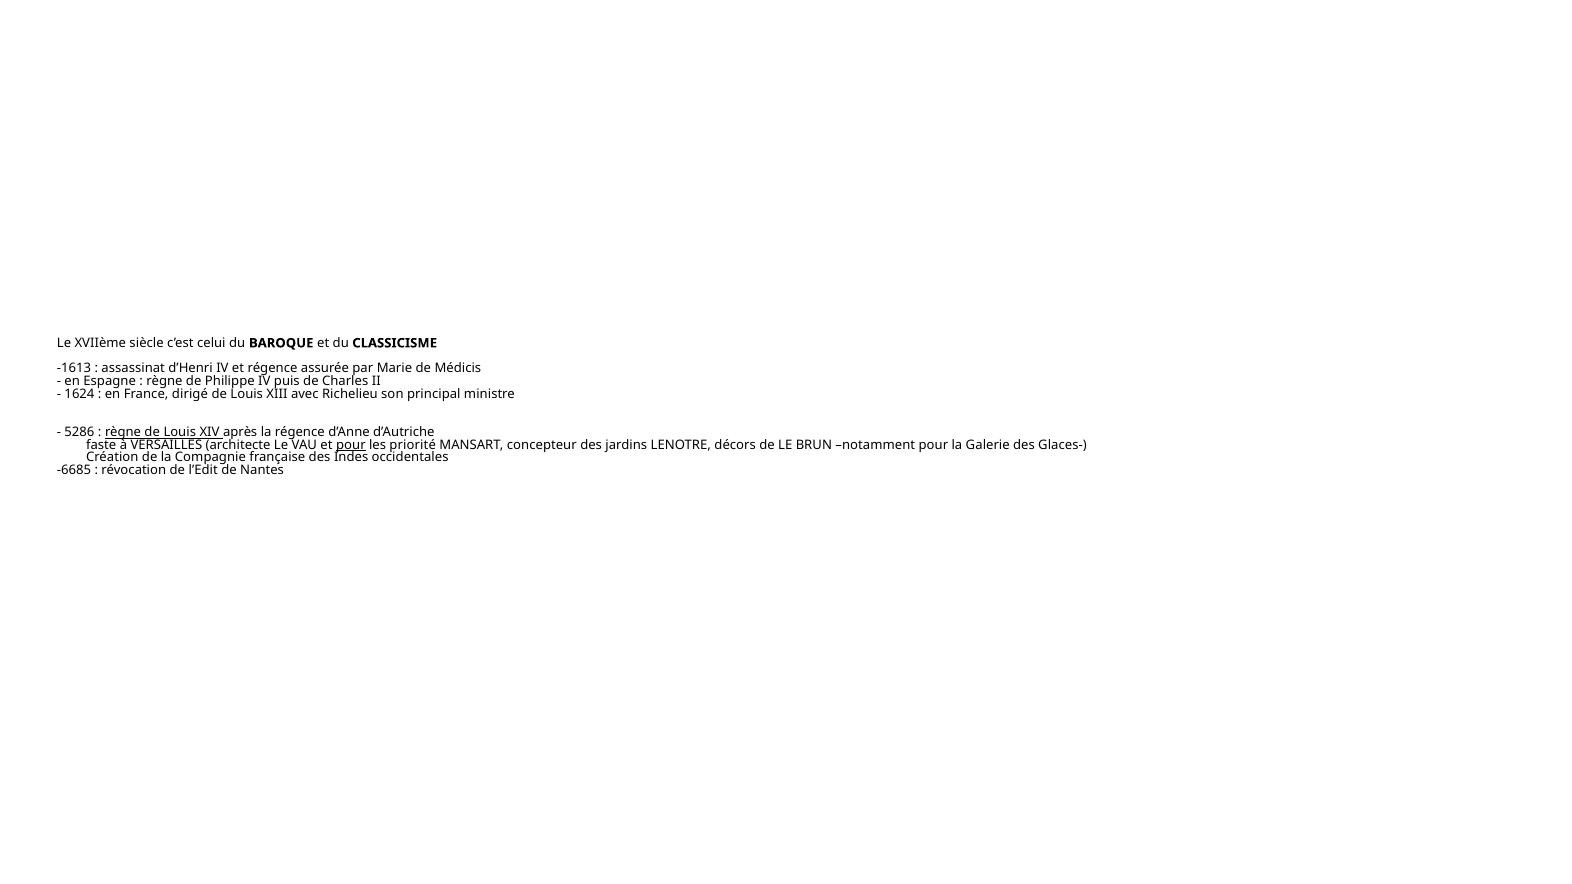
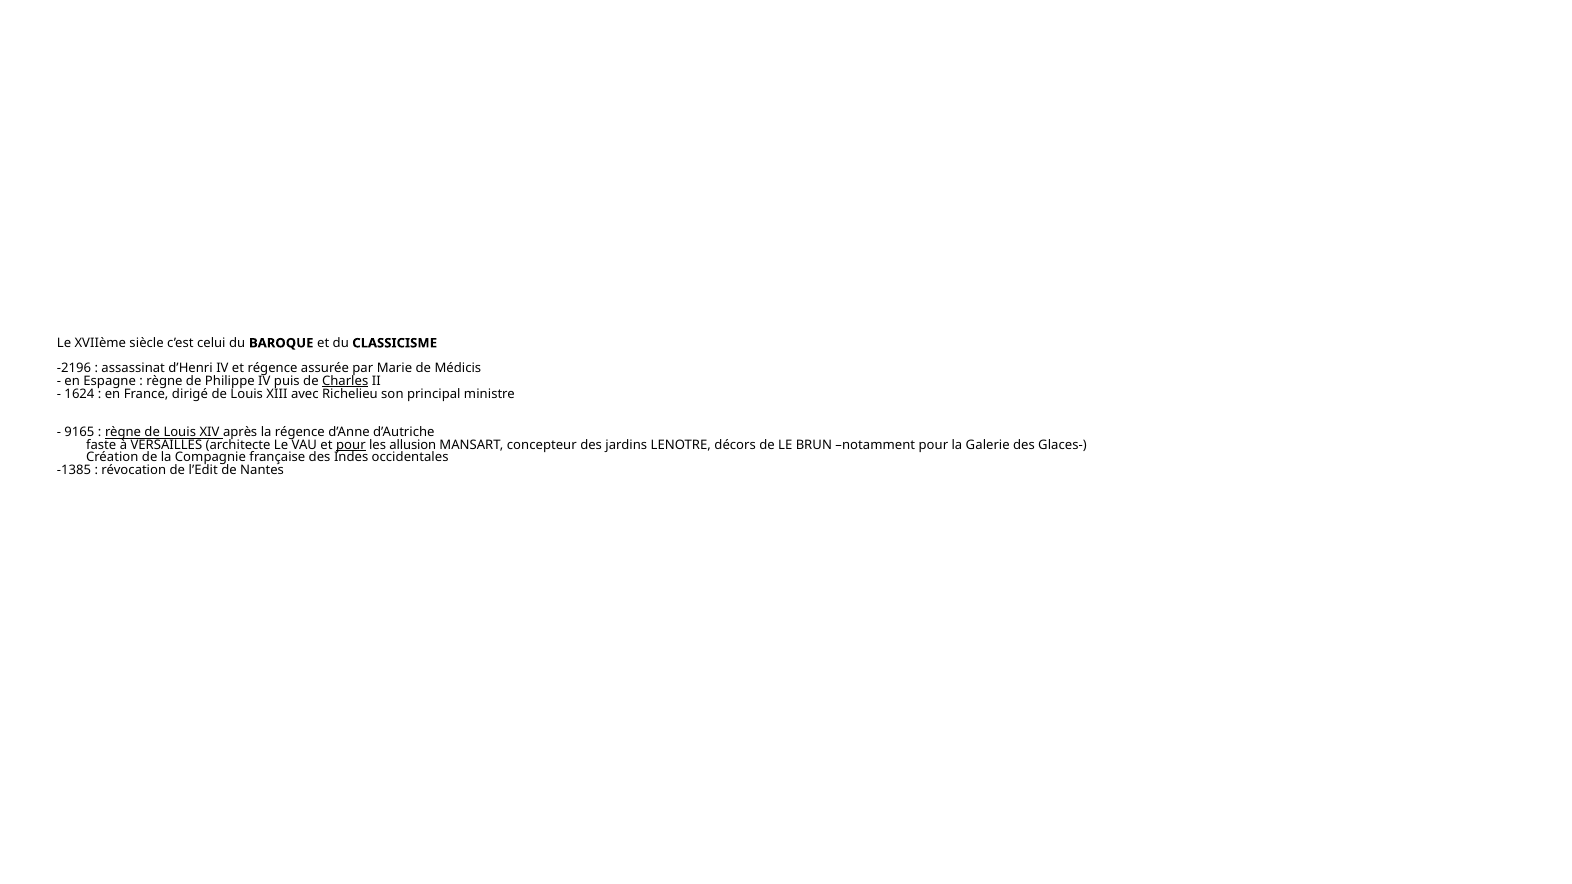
-1613: -1613 -> -2196 (74, 369)
Charles underline: none -> present (345, 381)
5286: 5286 -> 9165 (79, 432)
priorité: priorité -> allusion (413, 445)
-6685: -6685 -> -1385 (74, 470)
